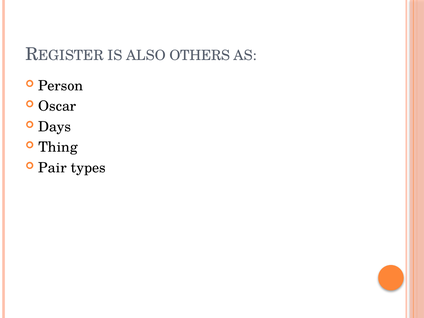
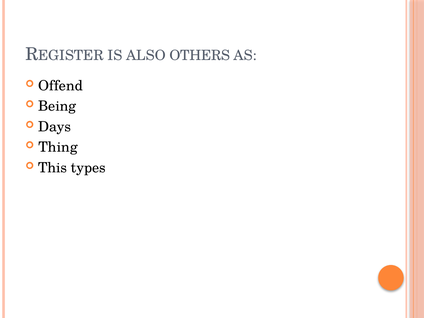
Person: Person -> Offend (61, 86)
Oscar: Oscar -> Being (57, 106)
Pair: Pair -> This (53, 168)
